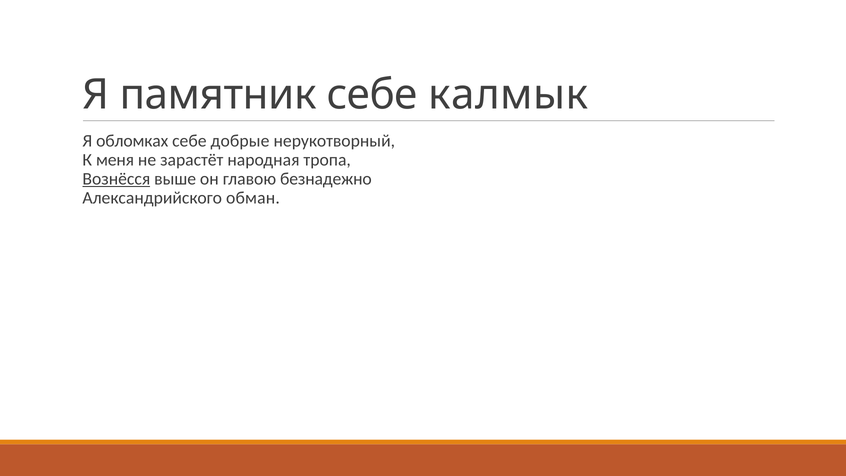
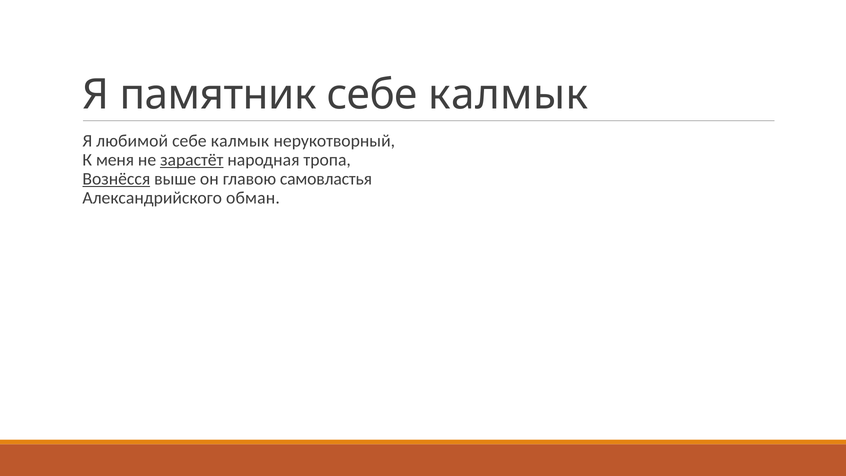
обломках: обломках -> любимой (132, 141)
добрые: добрые -> калмык (240, 141)
зарастёт underline: none -> present (192, 160)
безнадежно: безнадежно -> самовластья (326, 179)
